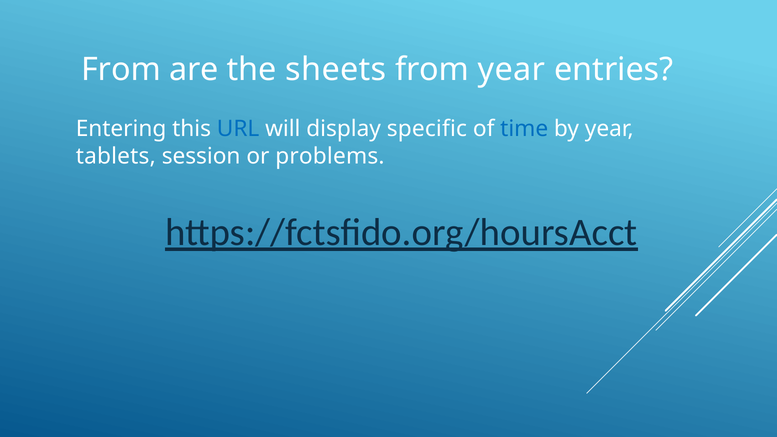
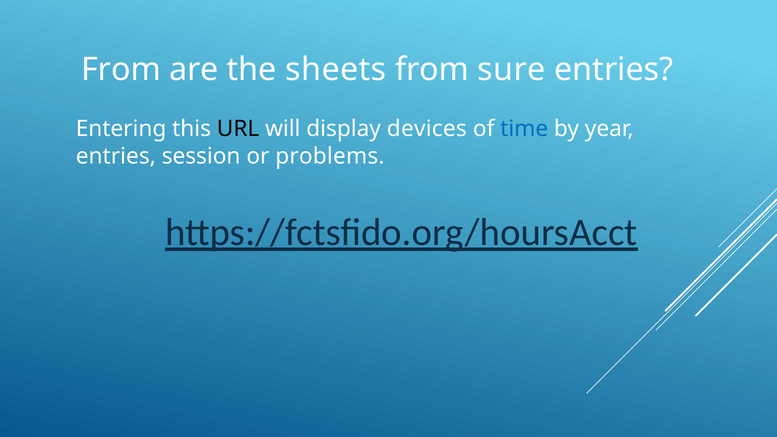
from year: year -> sure (511, 69)
URL colour: blue -> black (238, 129)
specific: specific -> devices (427, 129)
tablets: tablets -> entries (116, 156)
